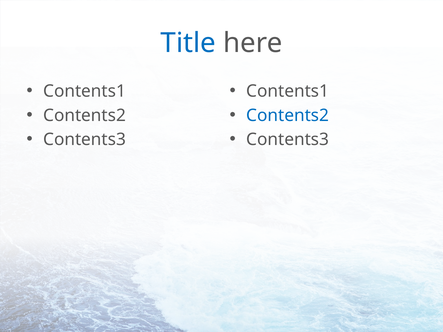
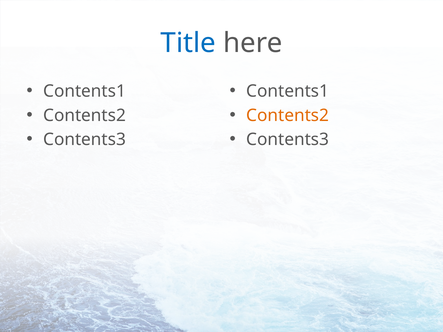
Contents2 colour: blue -> orange (288, 115)
